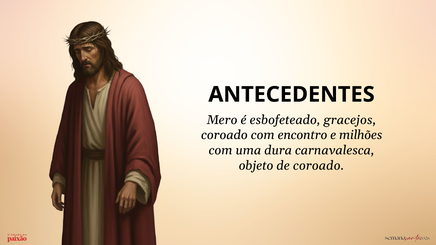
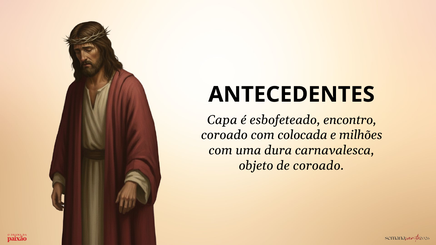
Mero: Mero -> Capa (222, 120)
gracejos: gracejos -> encontro (350, 120)
encontro: encontro -> colocada (302, 135)
